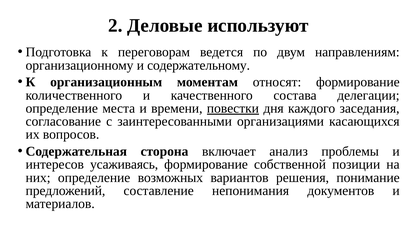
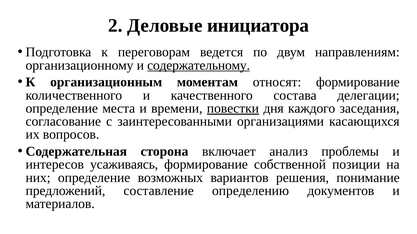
используют: используют -> инициатора (258, 26)
содержательному underline: none -> present (199, 65)
непонимания: непонимания -> определению (251, 191)
